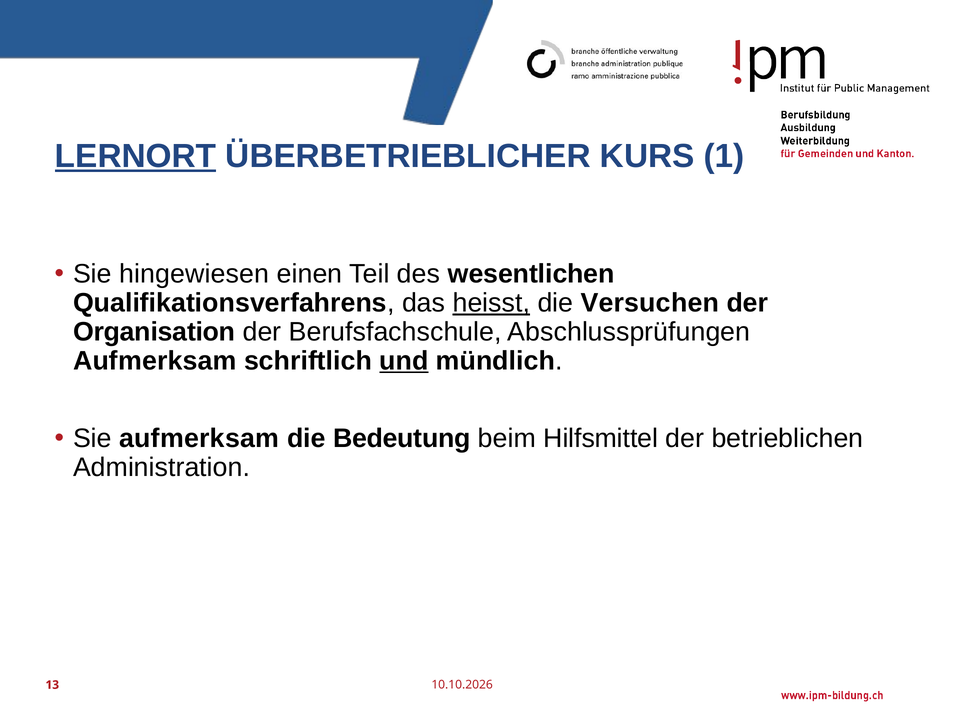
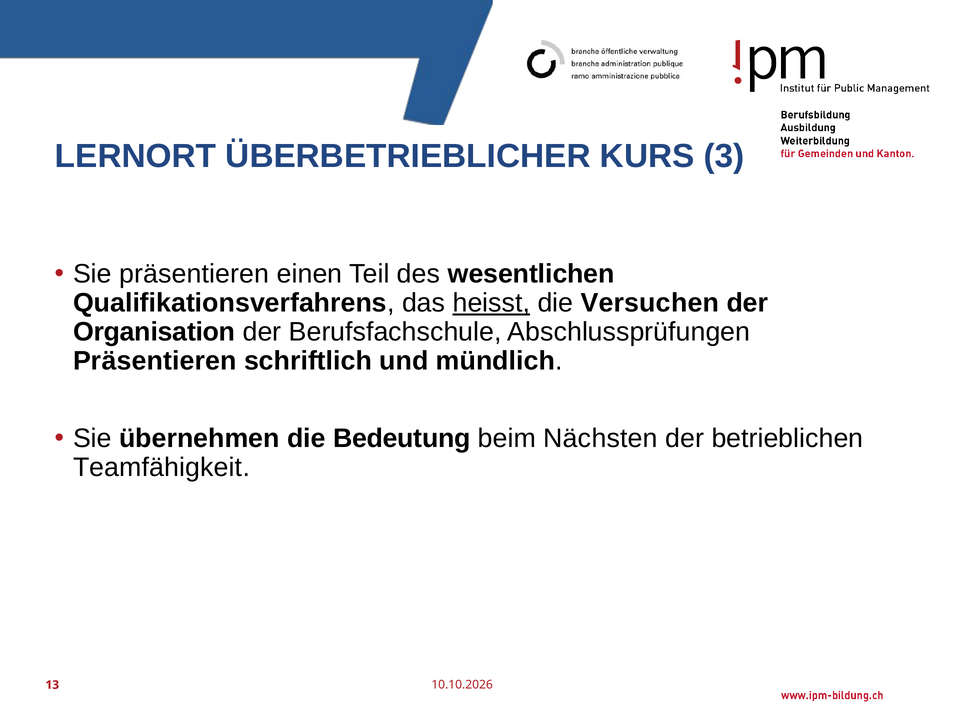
LERNORT underline: present -> none (136, 156)
1: 1 -> 3 (724, 156)
Sie hingewiesen: hingewiesen -> präsentieren (194, 274)
Aufmerksam: Aufmerksam -> Präsentieren (155, 361)
und underline: present -> none (404, 361)
Sie aufmerksam: aufmerksam -> übernehmen (199, 439)
Hilfsmittel: Hilfsmittel -> Nächsten (601, 439)
Administration: Administration -> Teamfähigkeit (161, 468)
